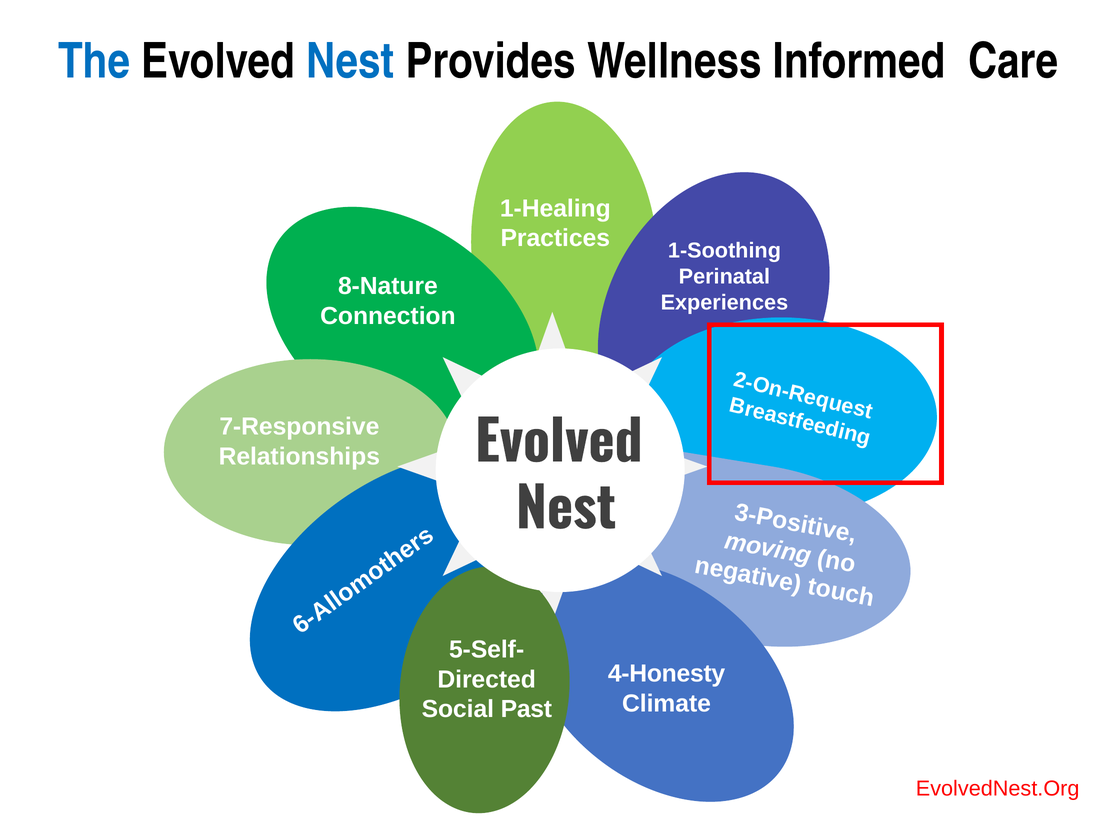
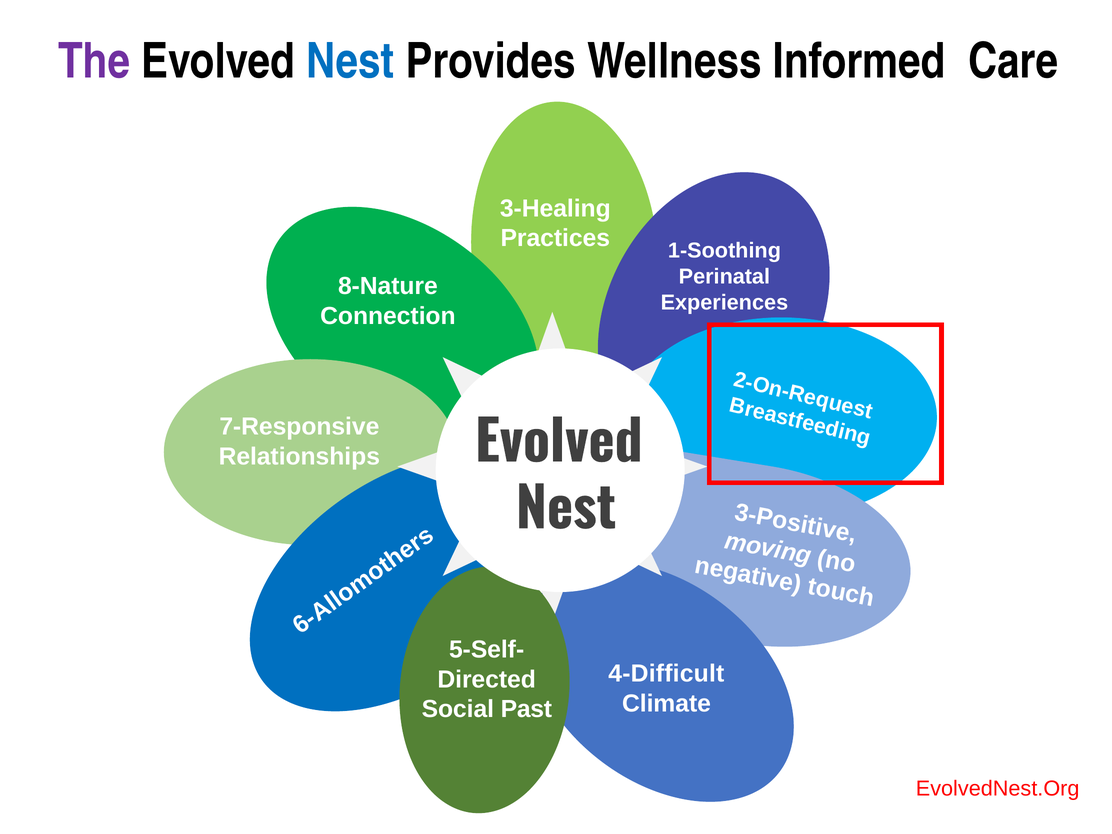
The colour: blue -> purple (94, 62)
1-Healing: 1-Healing -> 3-Healing (555, 208)
4-Honesty: 4-Honesty -> 4-Difficult (666, 674)
